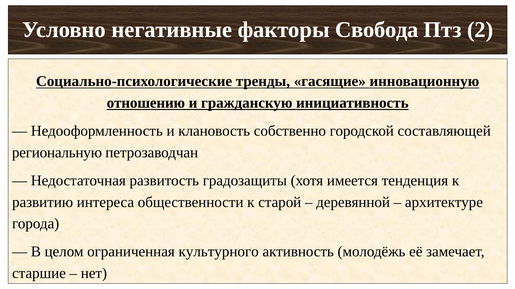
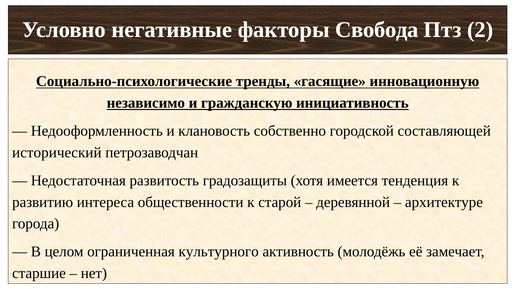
отношению: отношению -> независимо (146, 103)
региональную: региональную -> исторический (57, 153)
